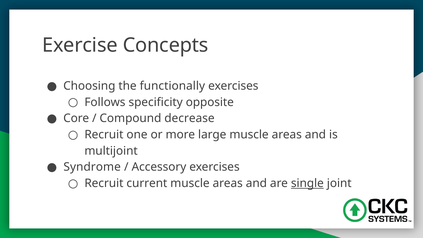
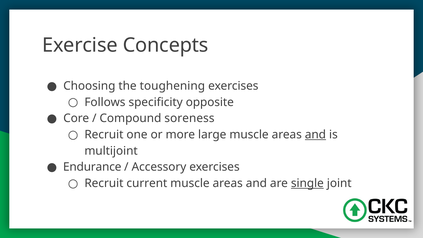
functionally: functionally -> toughening (172, 86)
decrease: decrease -> soreness (189, 118)
and underline: none -> present (315, 135)
Syndrome: Syndrome -> Endurance (92, 167)
